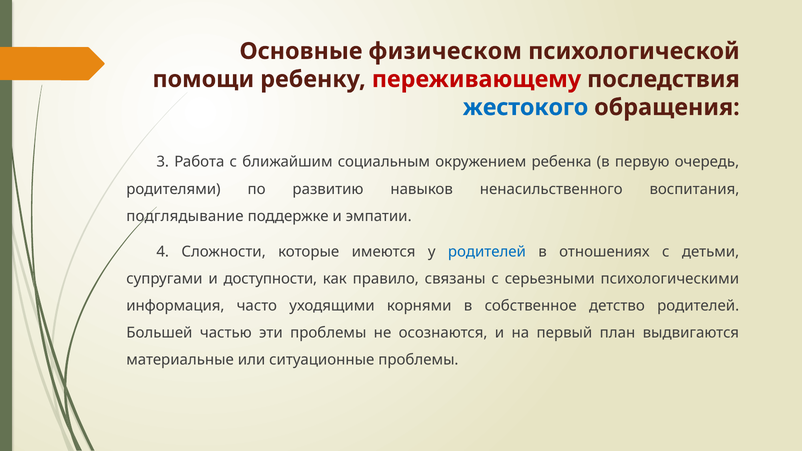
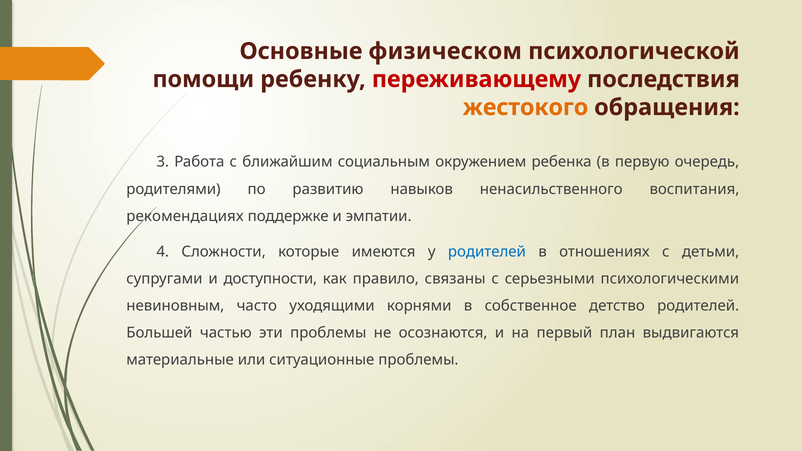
жестокого colour: blue -> orange (525, 107)
подглядывание: подглядывание -> рекомендациях (185, 216)
информация: информация -> невиновным (175, 306)
